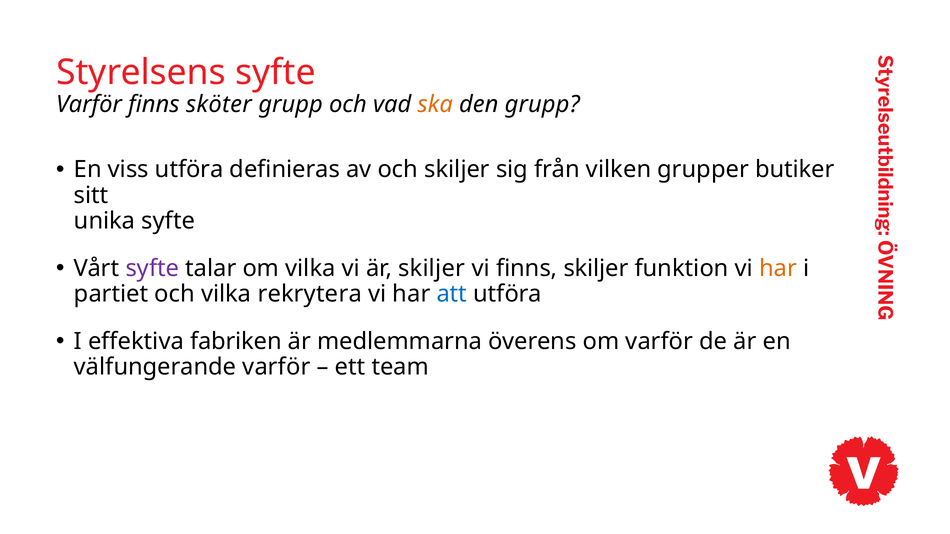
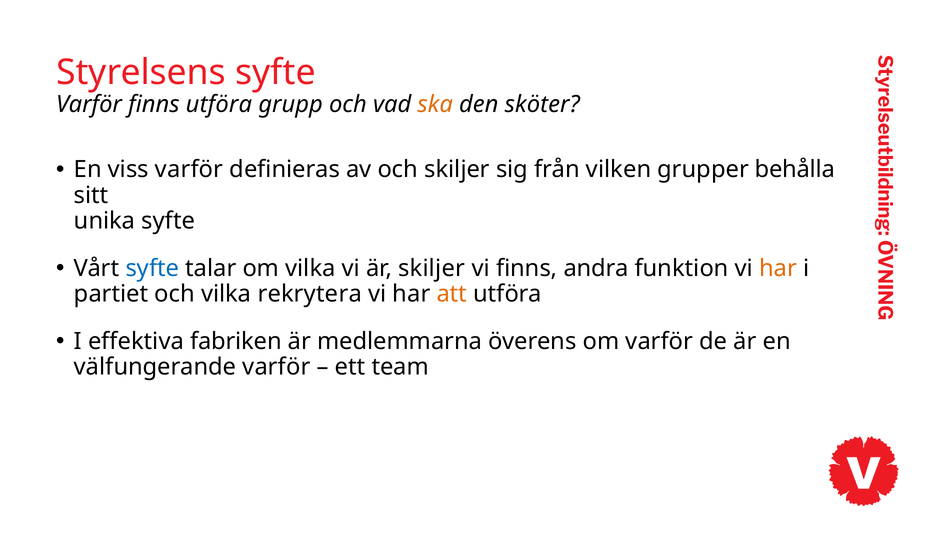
finns sköter: sköter -> utföra (219, 104)
den grupp: grupp -> sköter (542, 104)
viss utföra: utföra -> varför (189, 170)
butiker: butiker -> behålla (795, 170)
syfte colour: purple -> blue (152, 268)
finns skiljer: skiljer -> andra (596, 268)
att colour: blue -> orange (452, 294)
